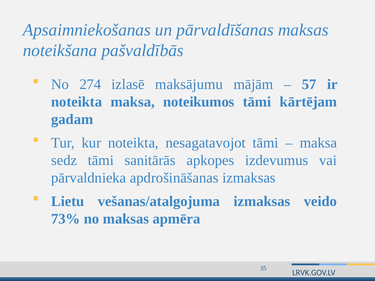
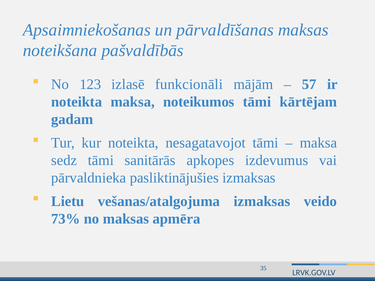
274: 274 -> 123 (90, 84)
maksājumu: maksājumu -> funkcionāli (189, 84)
apdrošināšanas: apdrošināšanas -> pasliktinājušies (174, 178)
